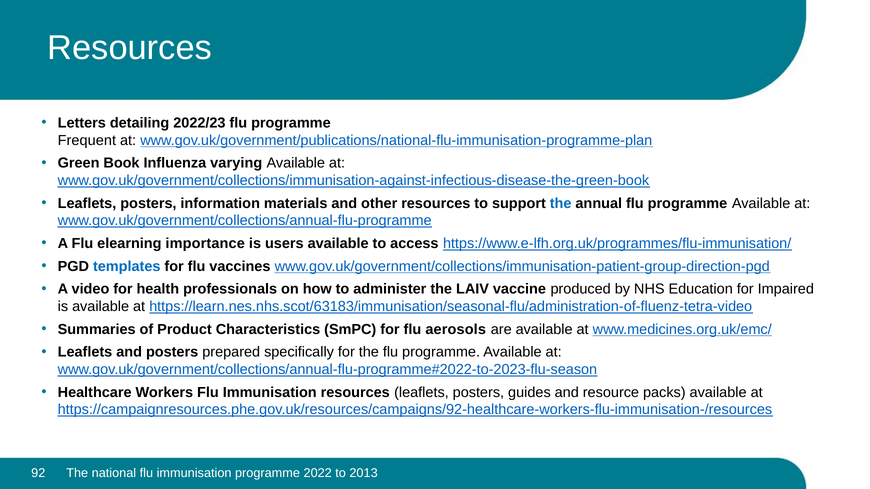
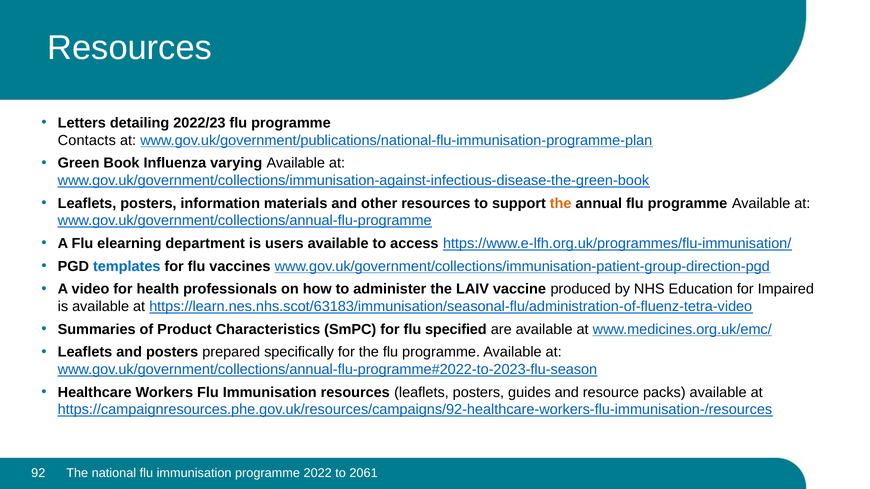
Frequent: Frequent -> Contacts (87, 140)
the colour: blue -> orange (561, 203)
importance: importance -> department (205, 244)
aerosols: aerosols -> specified (456, 330)
2013: 2013 -> 2061 (364, 473)
